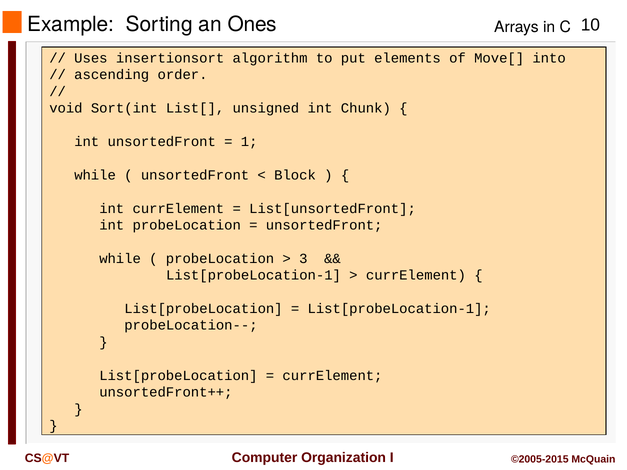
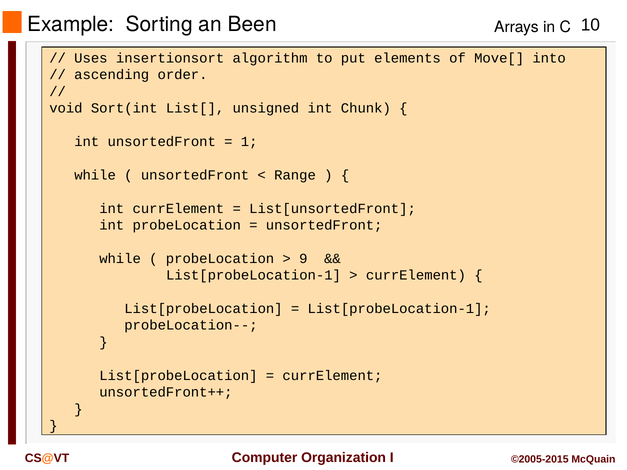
Ones: Ones -> Been (252, 24)
Block: Block -> Range (295, 175)
3: 3 -> 9 (303, 259)
